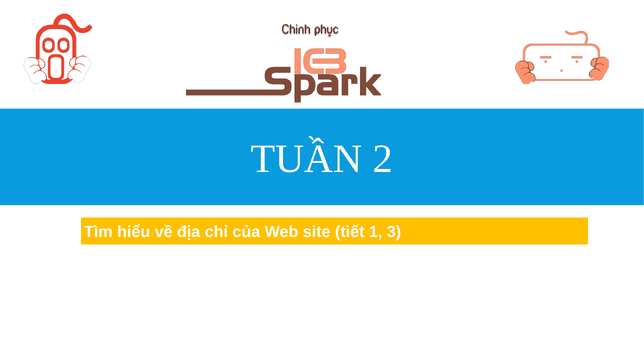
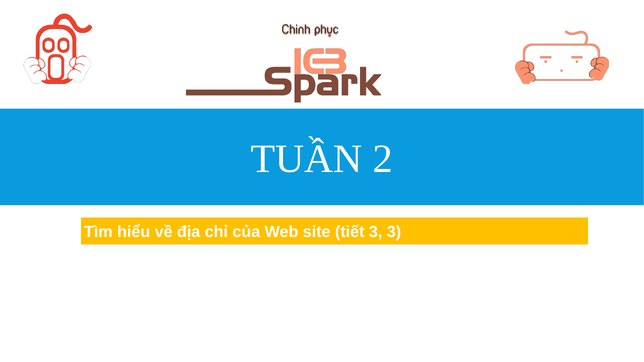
tiết 1: 1 -> 3 (376, 232)
